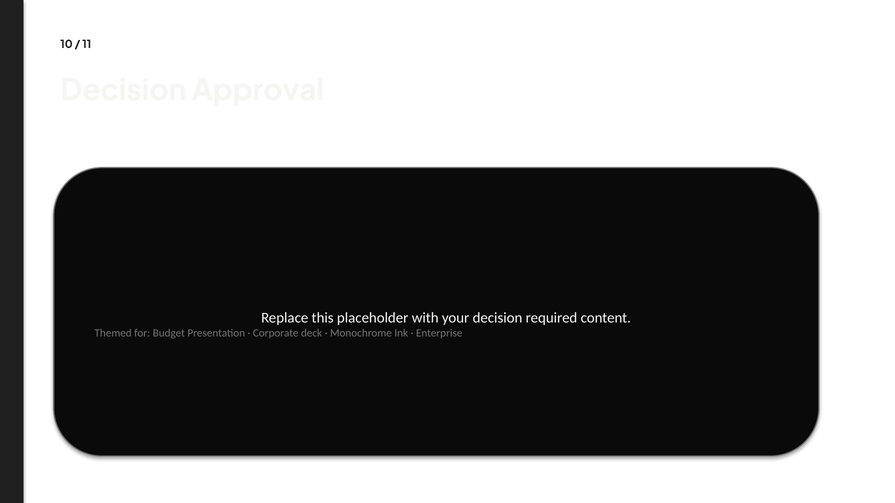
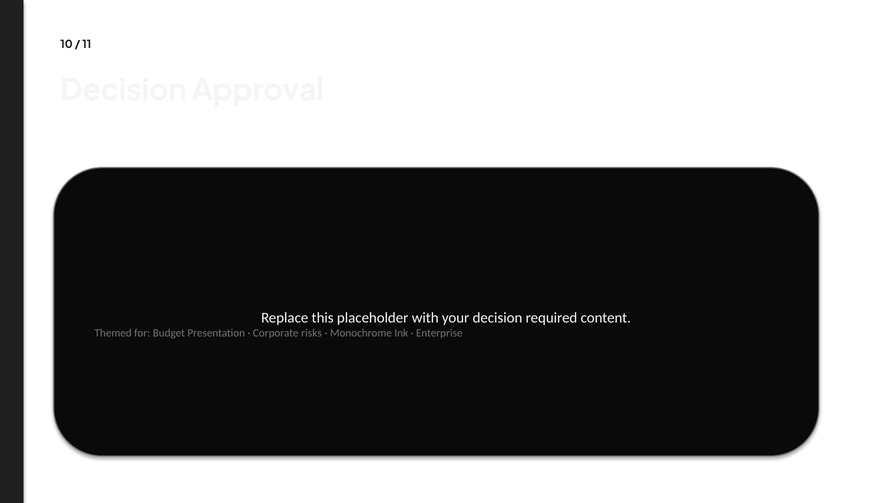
deck: deck -> risks (312, 334)
